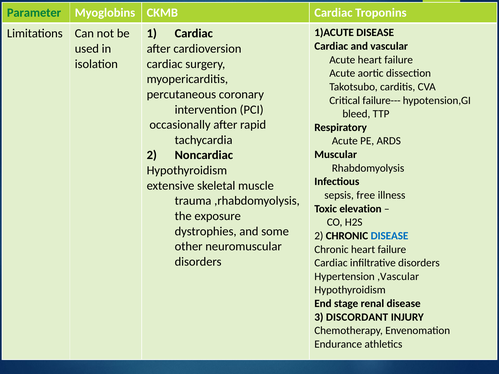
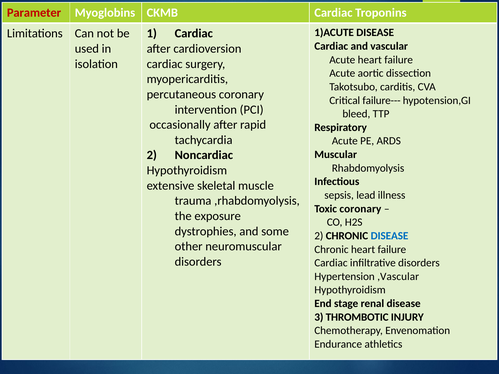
Parameter colour: green -> red (34, 13)
free: free -> lead (366, 195)
Toxic elevation: elevation -> coronary (360, 209)
DISCORDANT: DISCORDANT -> THROMBOTIC (357, 317)
